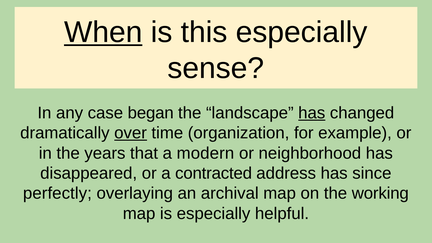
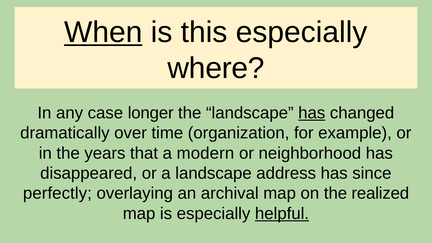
sense: sense -> where (216, 68)
began: began -> longer (151, 113)
over underline: present -> none (131, 133)
a contracted: contracted -> landscape (214, 173)
working: working -> realized (380, 193)
helpful underline: none -> present (282, 214)
